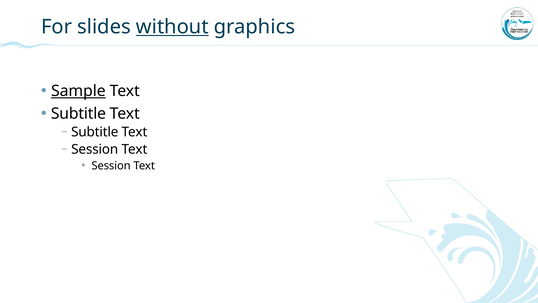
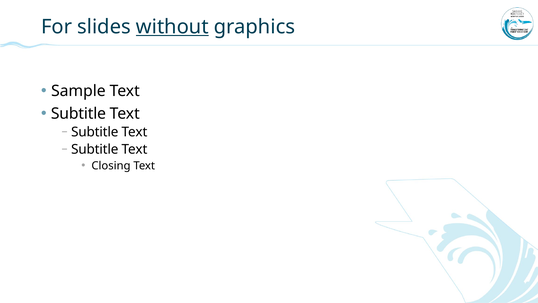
Sample underline: present -> none (78, 91)
Session: Session -> Subtitle (95, 149)
Session: Session -> Closing (111, 165)
